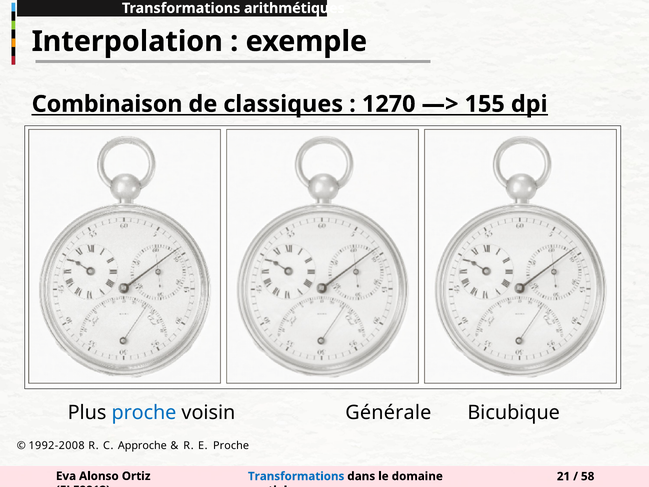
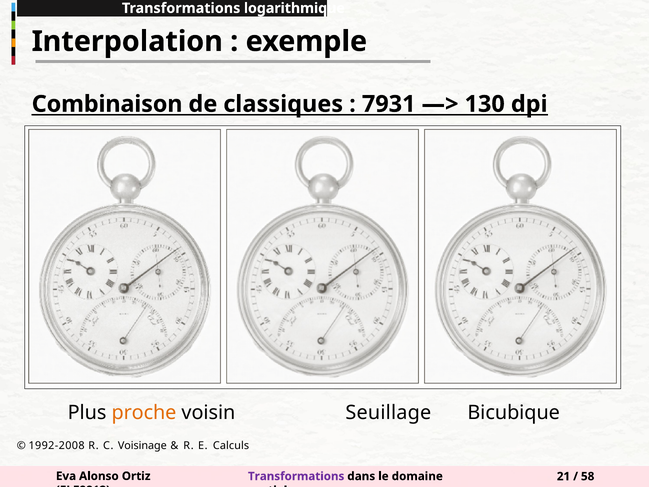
arithmétiques: arithmétiques -> logarithmique (294, 8)
1270: 1270 -> 7931 (389, 104)
155: 155 -> 130 (485, 104)
proche colour: blue -> orange (144, 413)
Générale: Générale -> Seuillage (388, 413)
Approche: Approche -> Voisinage (142, 445)
E Proche: Proche -> Calculs (231, 445)
Transformations colour: blue -> purple (296, 476)
